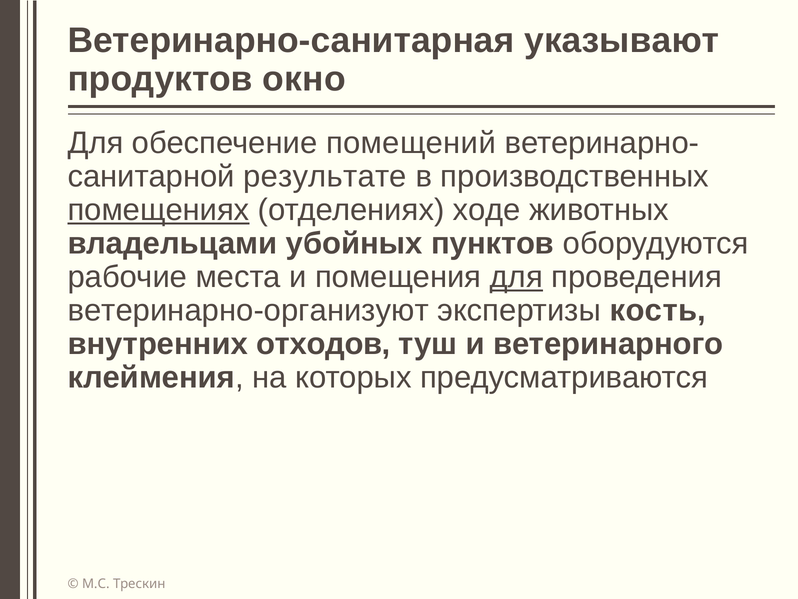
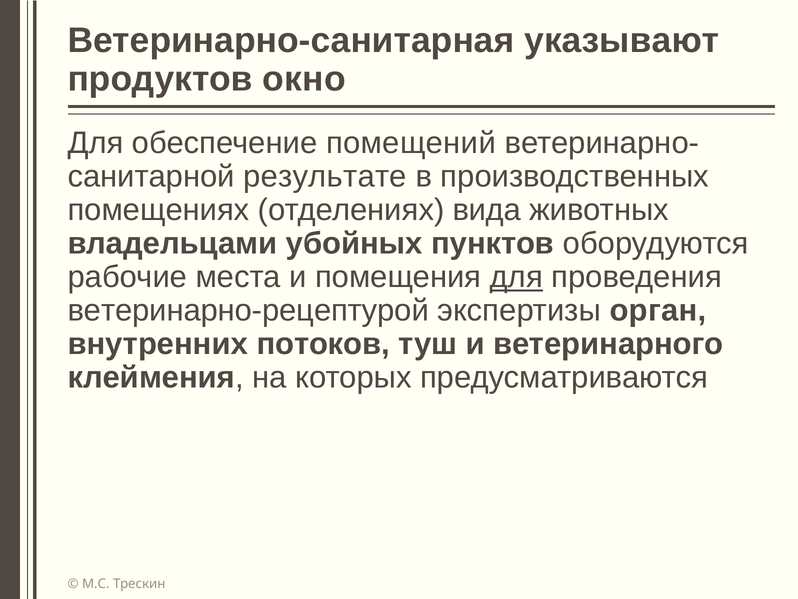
помещениях underline: present -> none (158, 210)
ходе: ходе -> вида (487, 210)
ветеринарно-организуют: ветеринарно-организуют -> ветеринарно-рецептурой (248, 310)
кость: кость -> орган (658, 310)
отходов: отходов -> потоков (323, 344)
